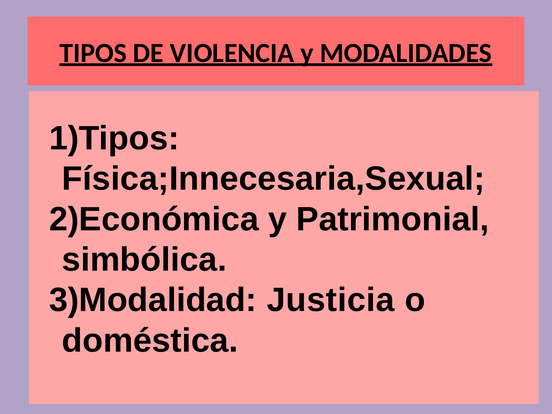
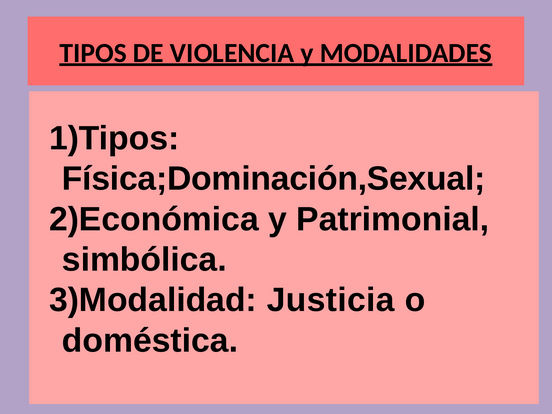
Física;Innecesaria,Sexual: Física;Innecesaria,Sexual -> Física;Dominación,Sexual (274, 179)
